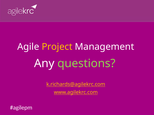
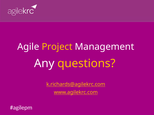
questions colour: light green -> yellow (86, 64)
